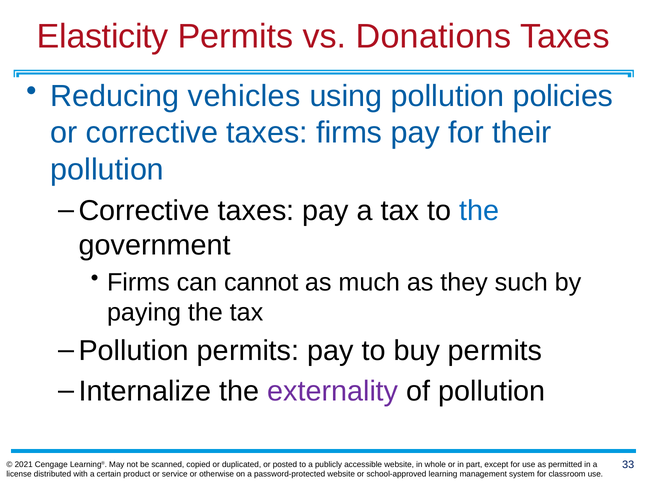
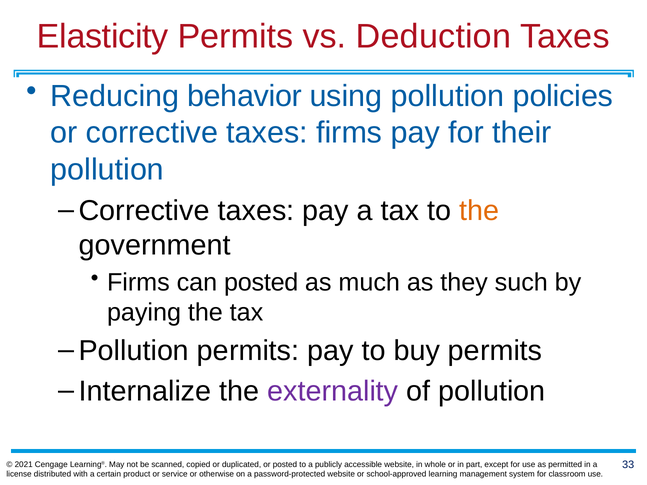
Donations: Donations -> Deduction (433, 36)
vehicles: vehicles -> behavior (244, 96)
the colour: blue -> orange (479, 211)
can cannot: cannot -> posted (261, 282)
